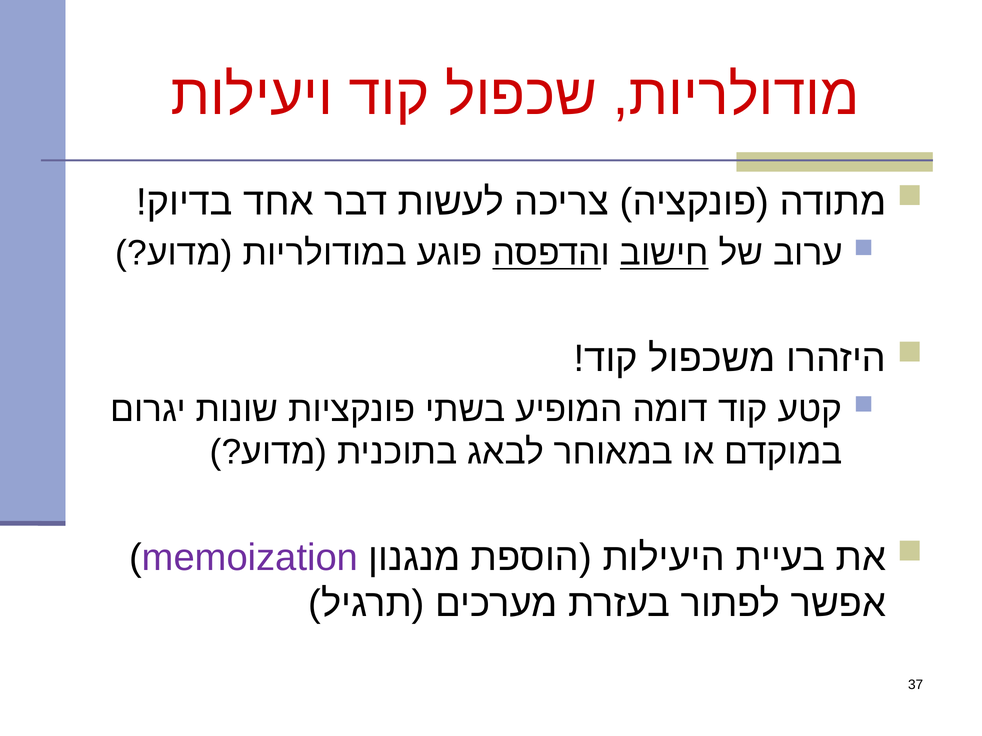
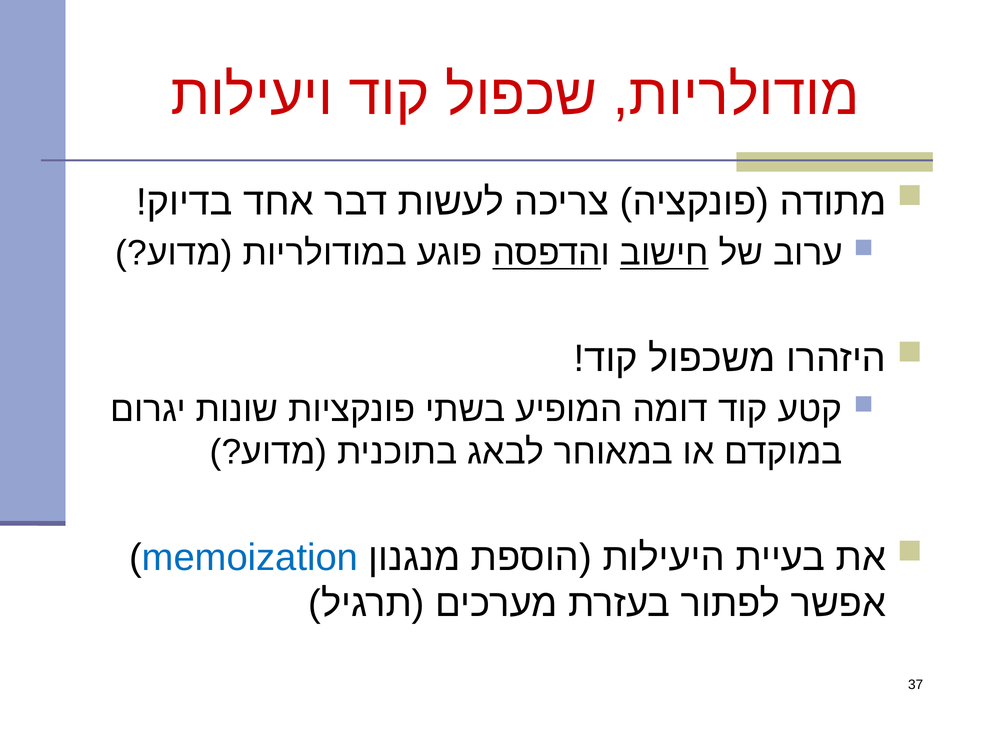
memoization colour: purple -> blue (250, 558)
